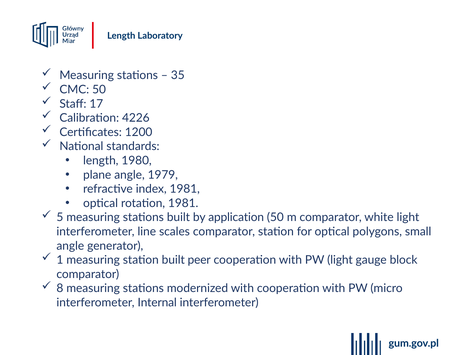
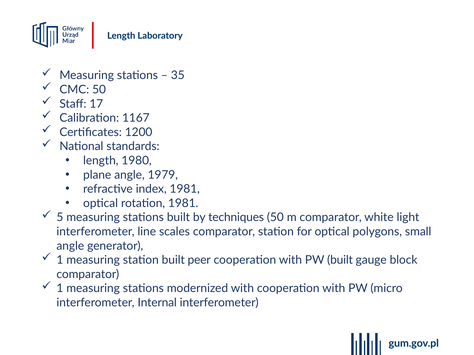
4226: 4226 -> 1167 (136, 118)
application: application -> techniques (236, 218)
PW light: light -> built (340, 260)
8: 8 -> 1 (60, 289)
